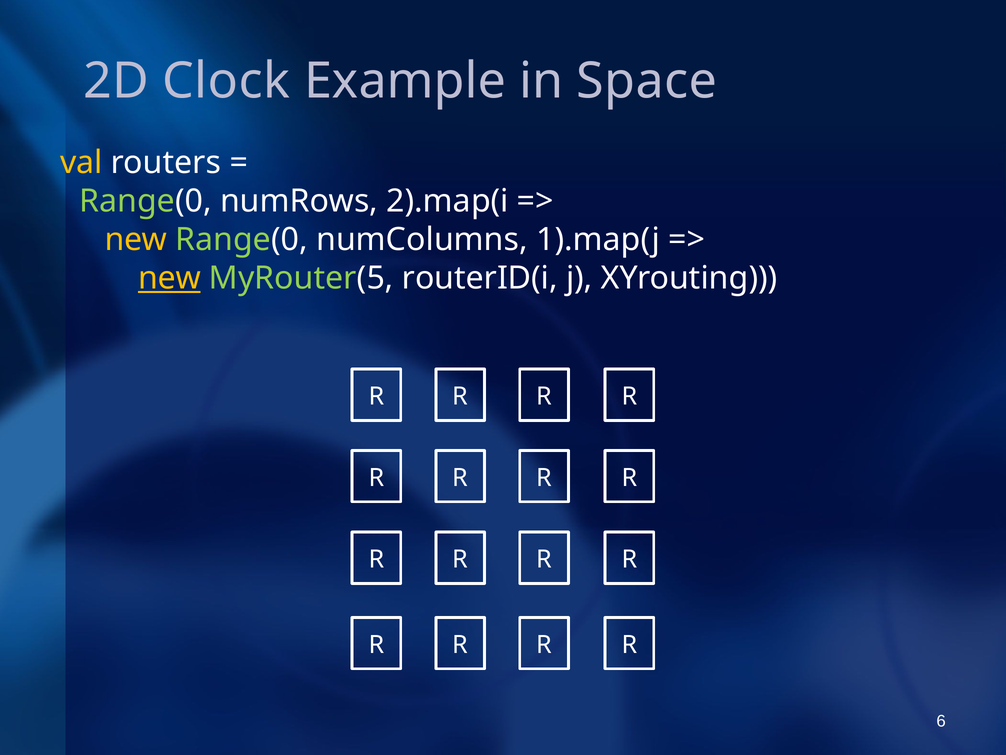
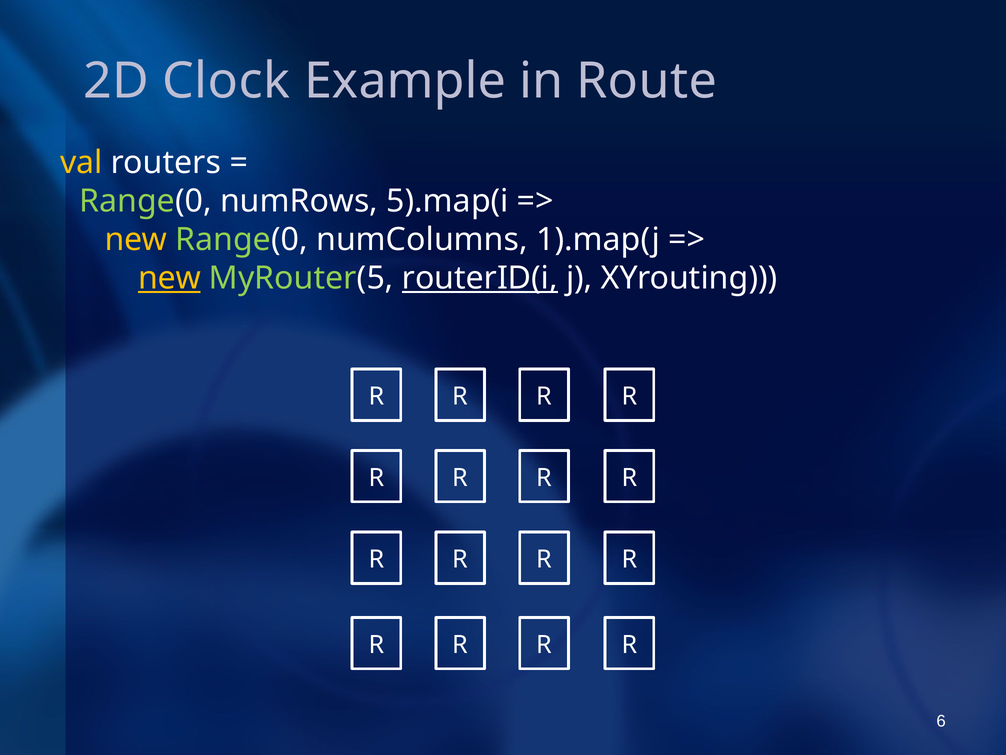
Space: Space -> Route (647, 81)
2).map(i: 2).map(i -> 5).map(i (448, 201)
routerID(i underline: none -> present (480, 278)
